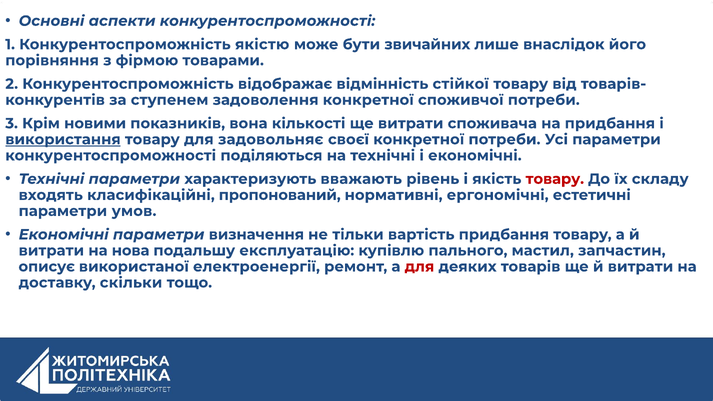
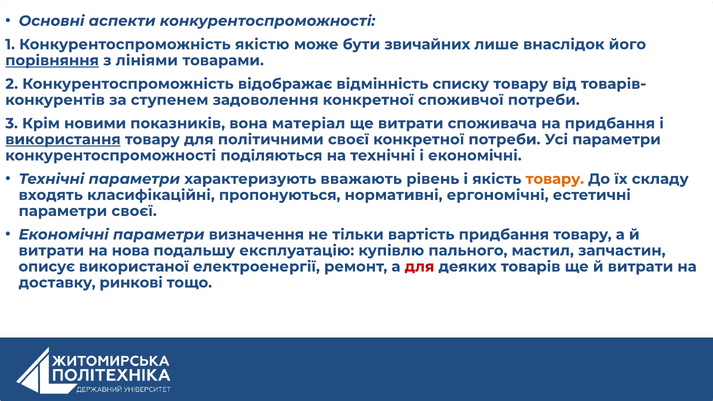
порівняння underline: none -> present (52, 60)
фірмою: фірмою -> лініями (147, 60)
стійкої: стійкої -> списку (461, 84)
кількості: кількості -> матеріал (309, 123)
задовольняє: задовольняє -> політичними (271, 139)
товару colour: red -> orange (555, 179)
пропонований: пропонований -> пропонуються (280, 195)
параметри умов: умов -> своєї (134, 211)
скільки: скільки -> ринкові (131, 283)
